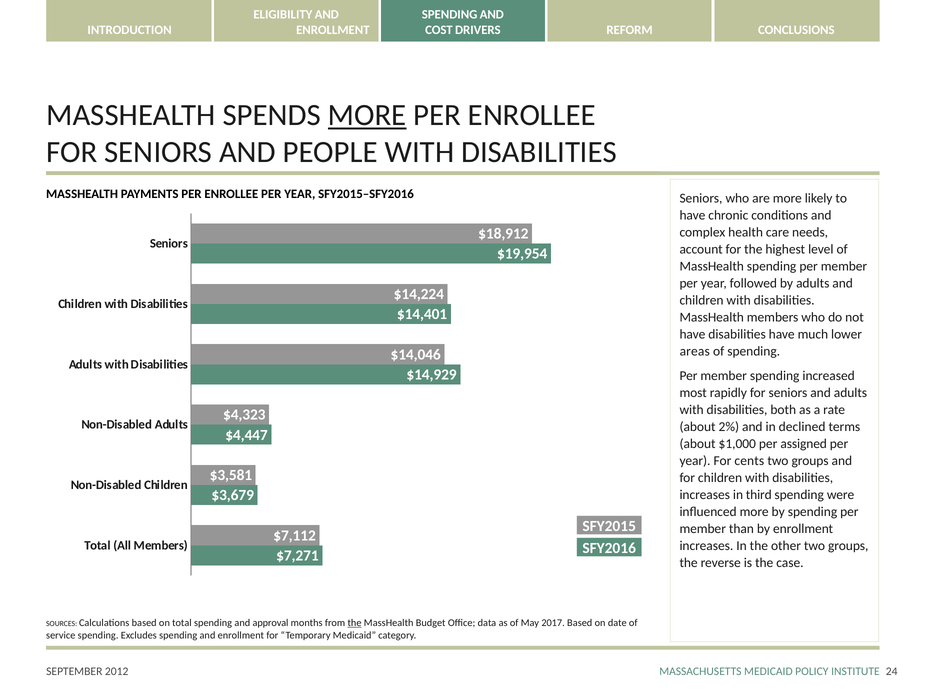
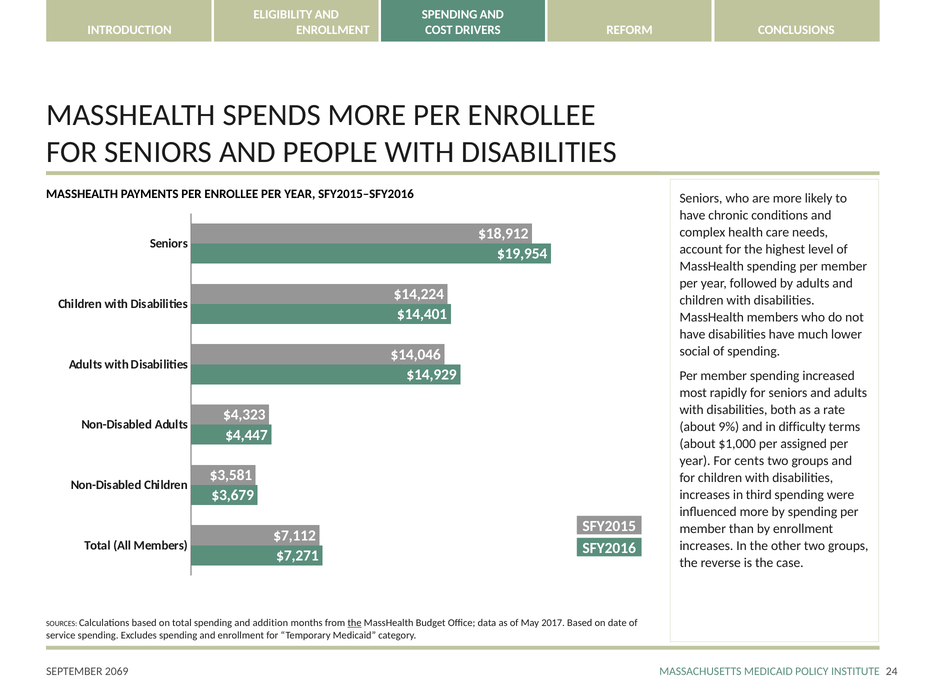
MORE underline: present -> none (367, 115)
areas: areas -> social (695, 351)
2%: 2% -> 9% (729, 427)
declined: declined -> difficulty (802, 427)
approval: approval -> addition (270, 623)
2012: 2012 -> 2069 (117, 672)
